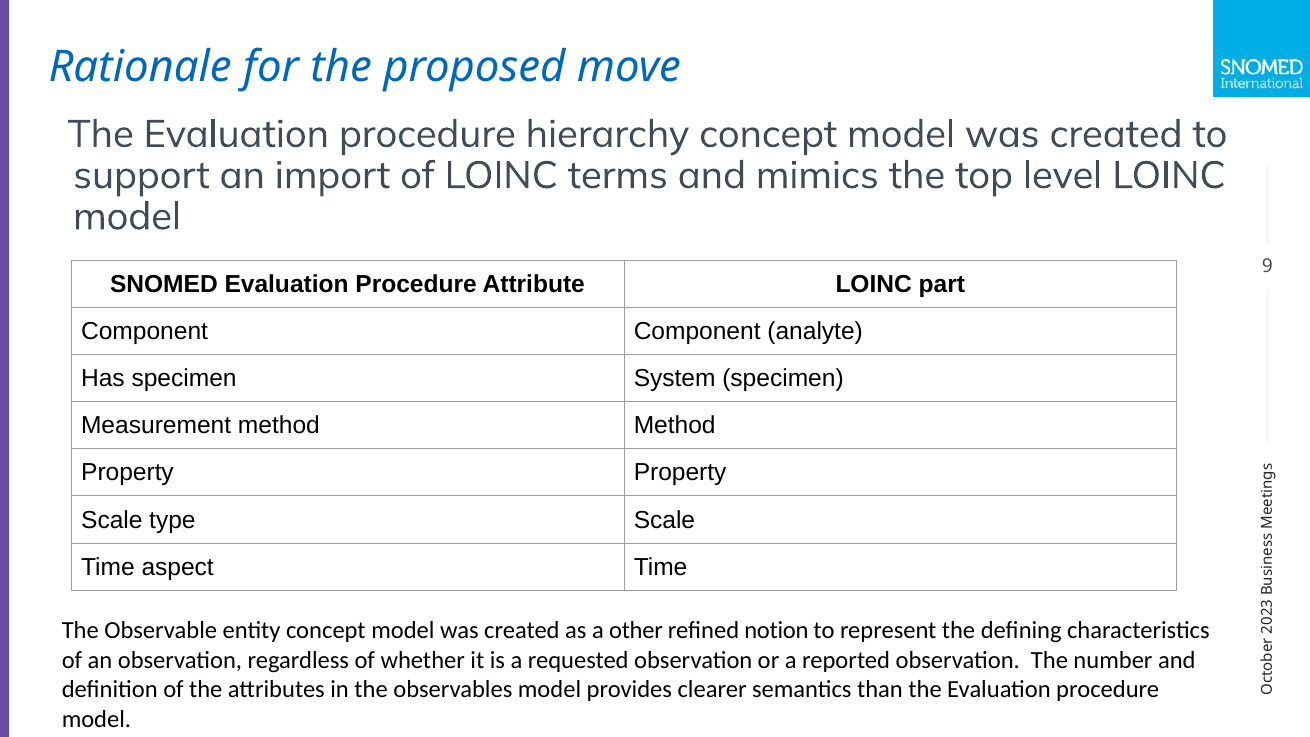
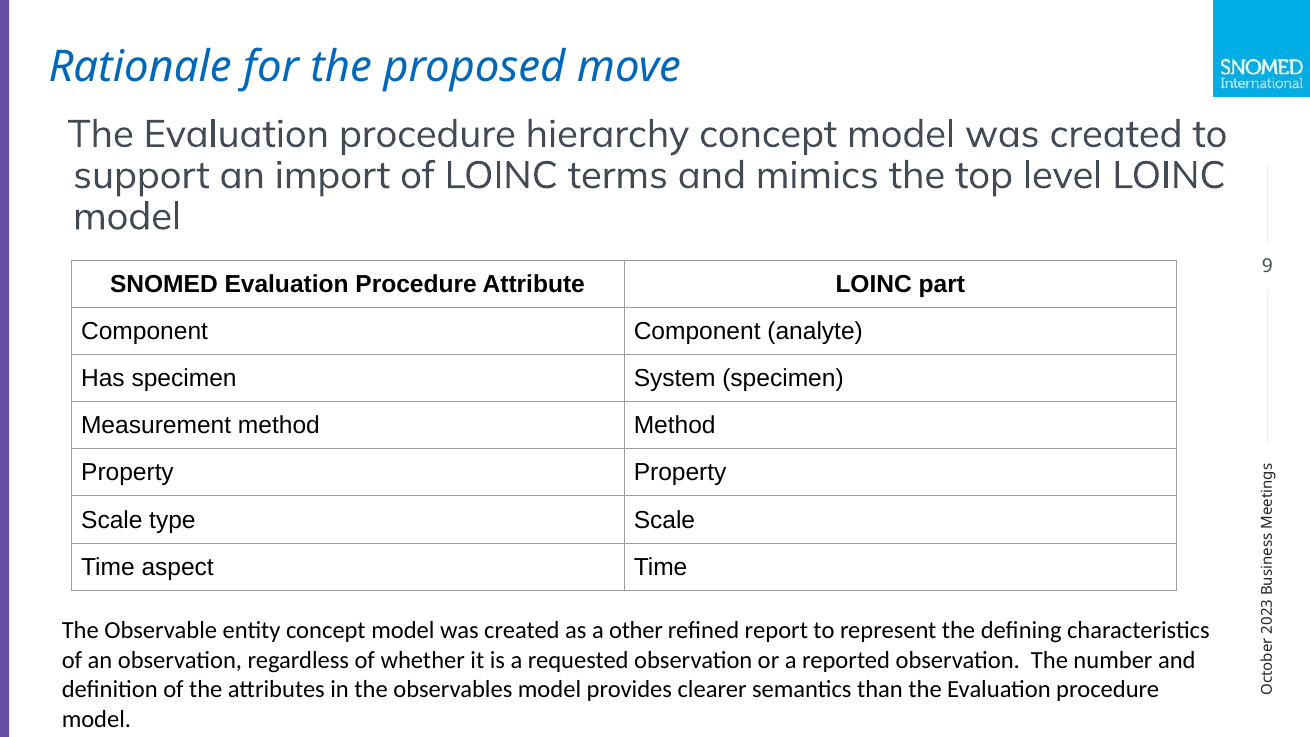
notion: notion -> report (776, 630)
